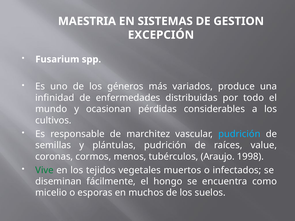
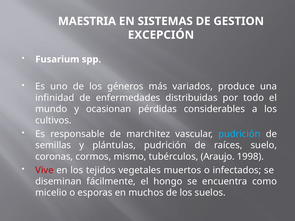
value: value -> suelo (264, 145)
menos: menos -> mismo (130, 157)
Vive colour: green -> red (44, 170)
